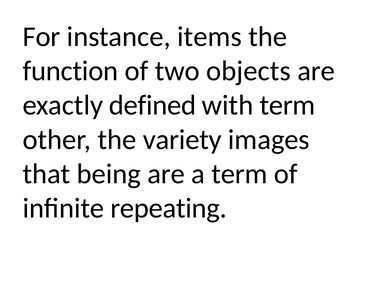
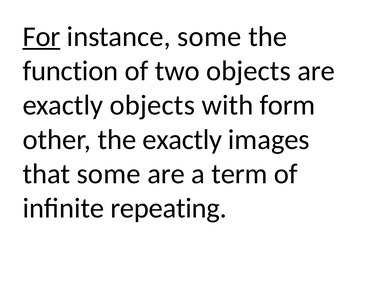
For underline: none -> present (41, 37)
instance items: items -> some (209, 37)
exactly defined: defined -> objects (152, 105)
with term: term -> form (287, 105)
the variety: variety -> exactly (182, 140)
that being: being -> some (109, 174)
